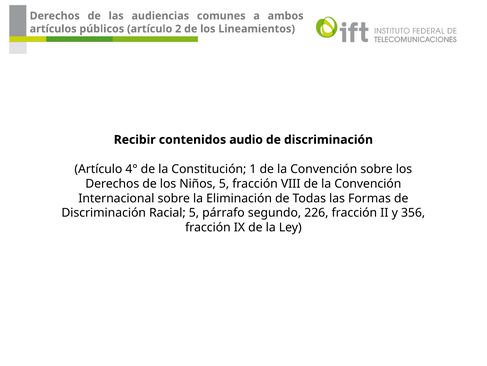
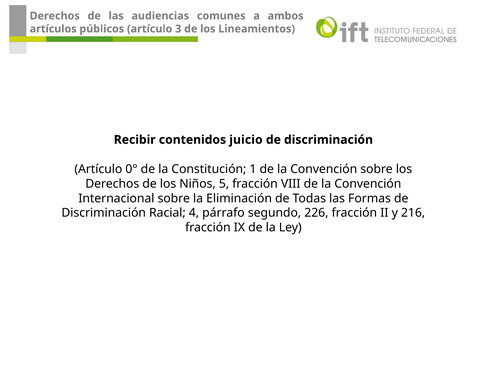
2: 2 -> 3 (178, 29)
audio: audio -> juicio (246, 139)
4°: 4° -> 0° (132, 169)
Racial 5: 5 -> 4 (194, 213)
356: 356 -> 216 (413, 213)
